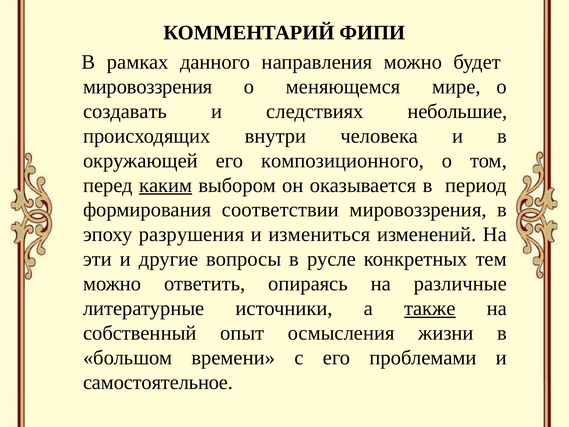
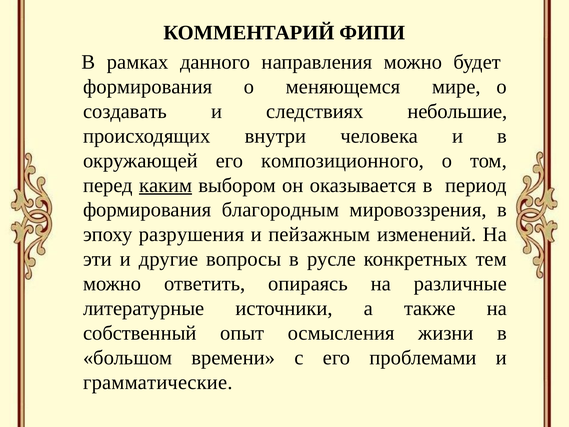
мировоззрения: мировоззрения -> формирования (148, 87)
соответствии: соответствии -> благородным (280, 210)
измениться: измениться -> пейзажным (319, 234)
также underline: present -> none (430, 308)
самостоятельное: самостоятельное -> грамматические (158, 382)
